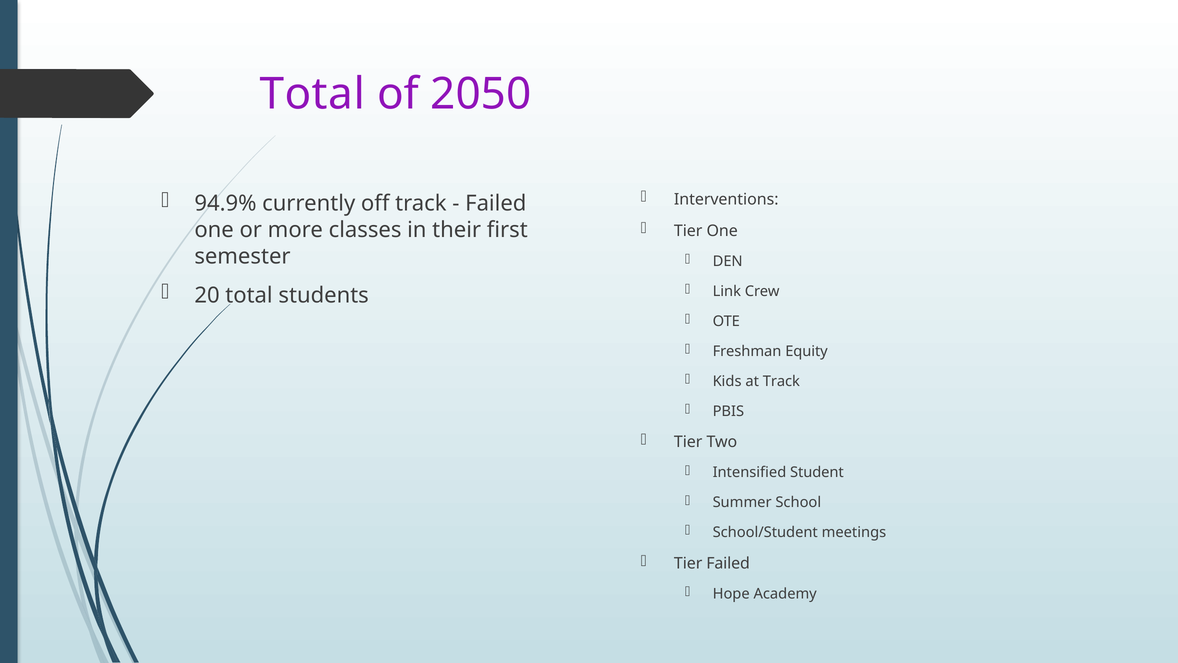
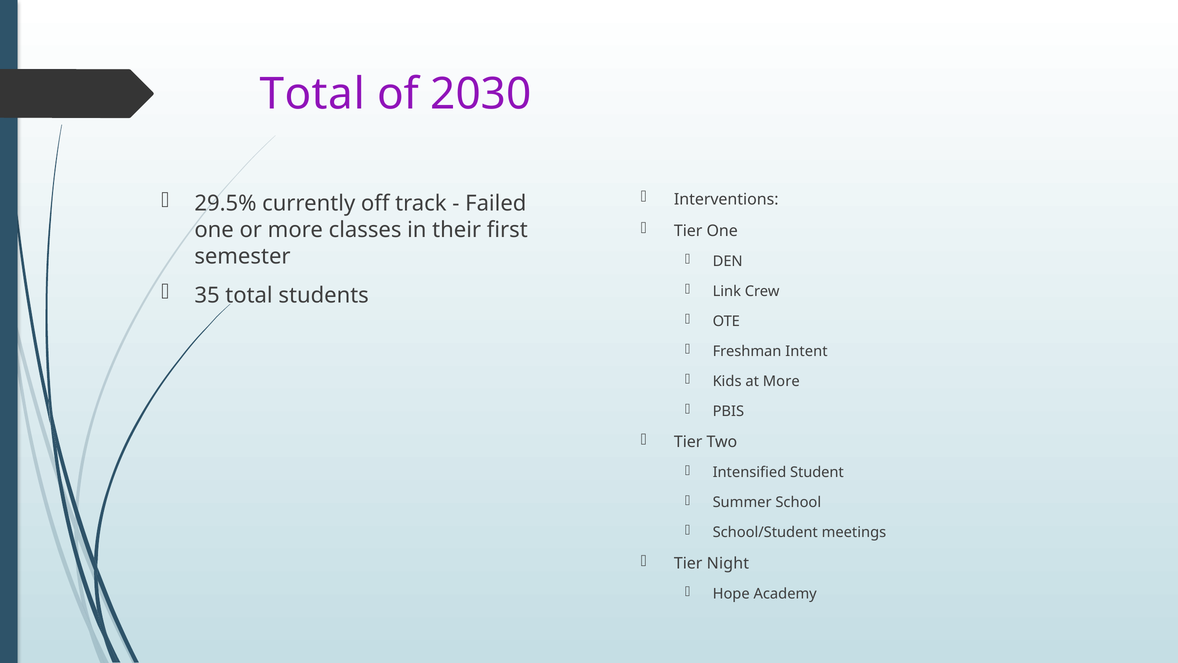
2050: 2050 -> 2030 (481, 94)
94.9%: 94.9% -> 29.5% (225, 203)
20: 20 -> 35 (207, 295)
Equity: Equity -> Intent (806, 351)
at Track: Track -> More (781, 381)
Tier Failed: Failed -> Night (728, 563)
